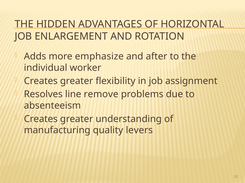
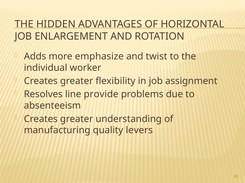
after: after -> twist (157, 57)
remove: remove -> provide (101, 95)
